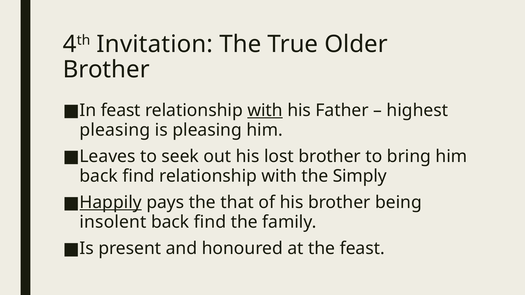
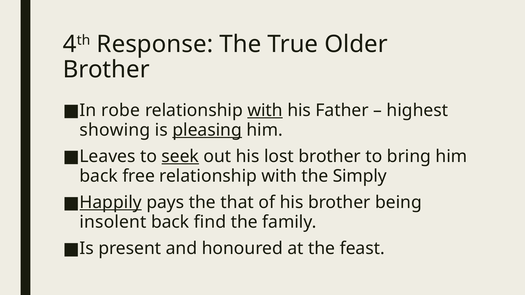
Invitation: Invitation -> Response (155, 44)
In feast: feast -> robe (121, 110)
pleasing: pleasing -> showing (115, 130)
pleasing underline: none -> present (207, 130)
seek underline: none -> present (180, 156)
find: find -> free (139, 176)
